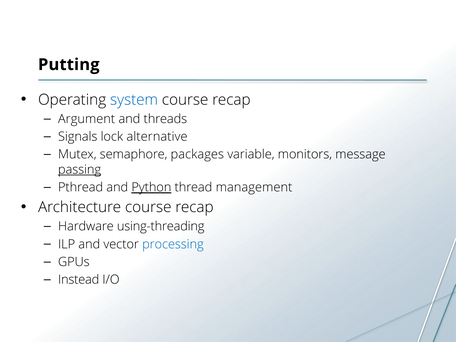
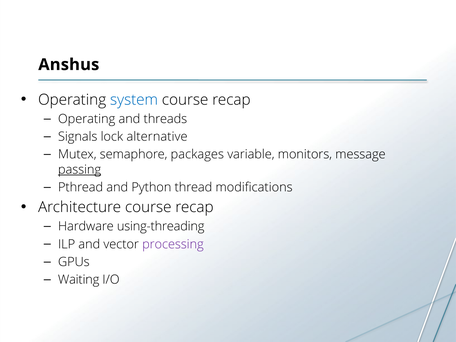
Putting: Putting -> Anshus (69, 65)
Argument: Argument -> Operating (87, 119)
Python underline: present -> none (151, 187)
management: management -> modifications (254, 187)
processing colour: blue -> purple (173, 244)
Instead: Instead -> Waiting (79, 280)
